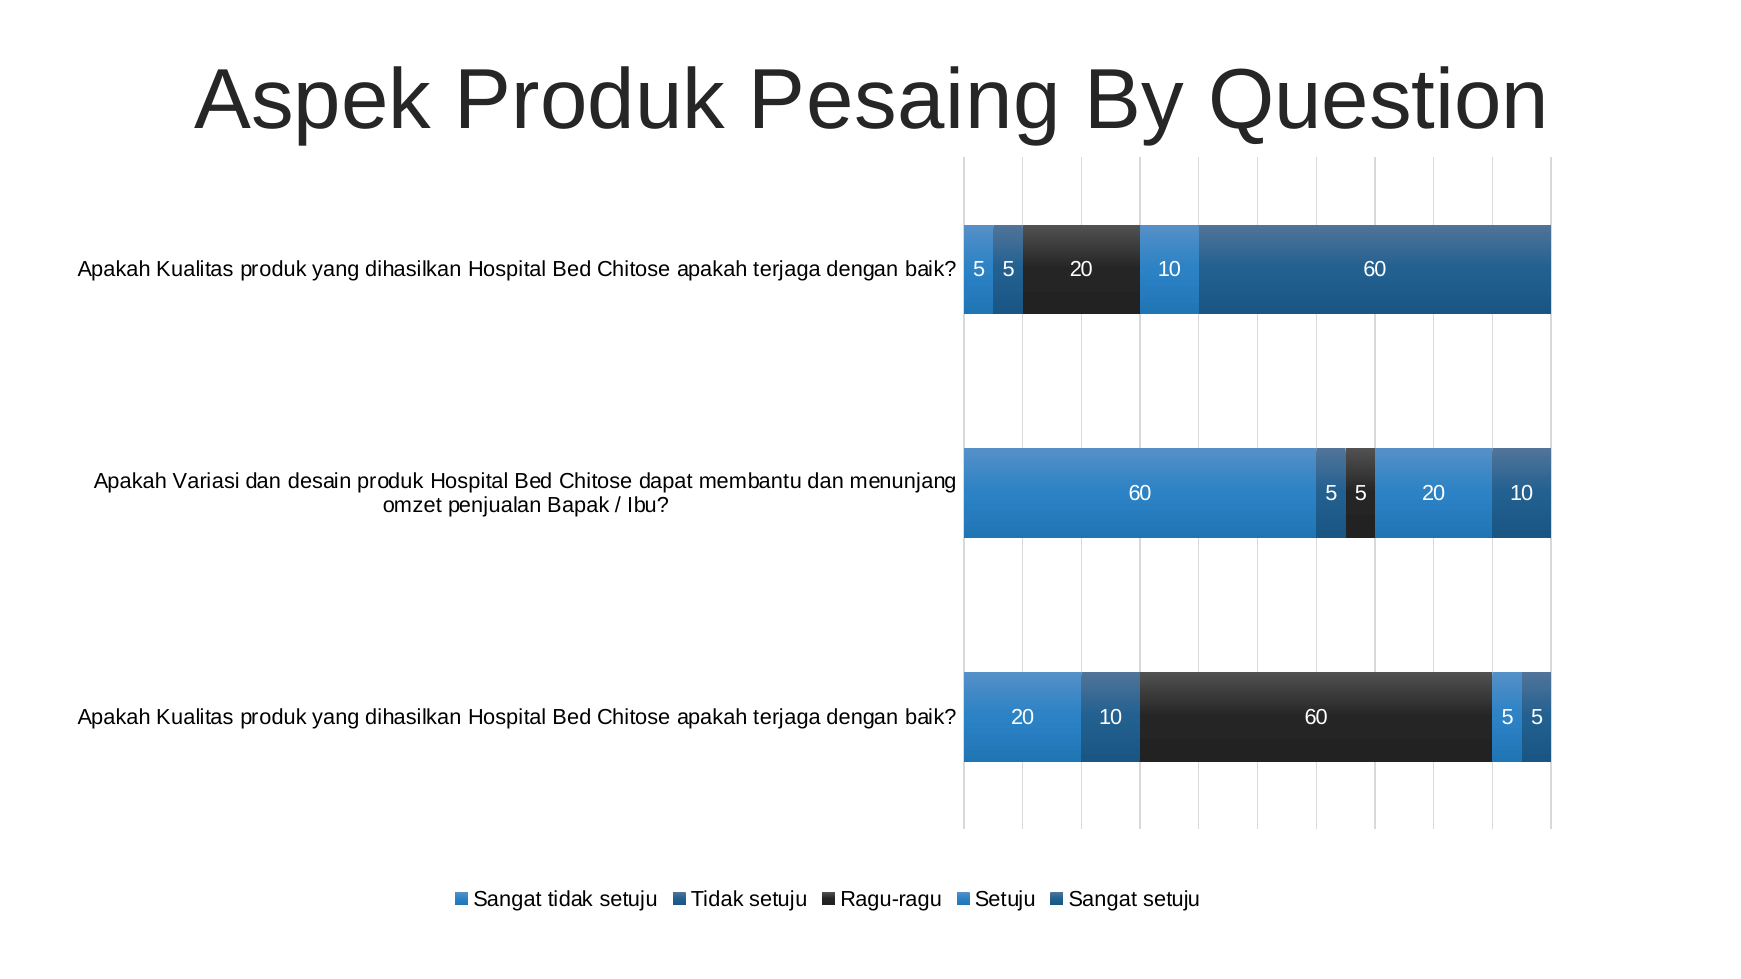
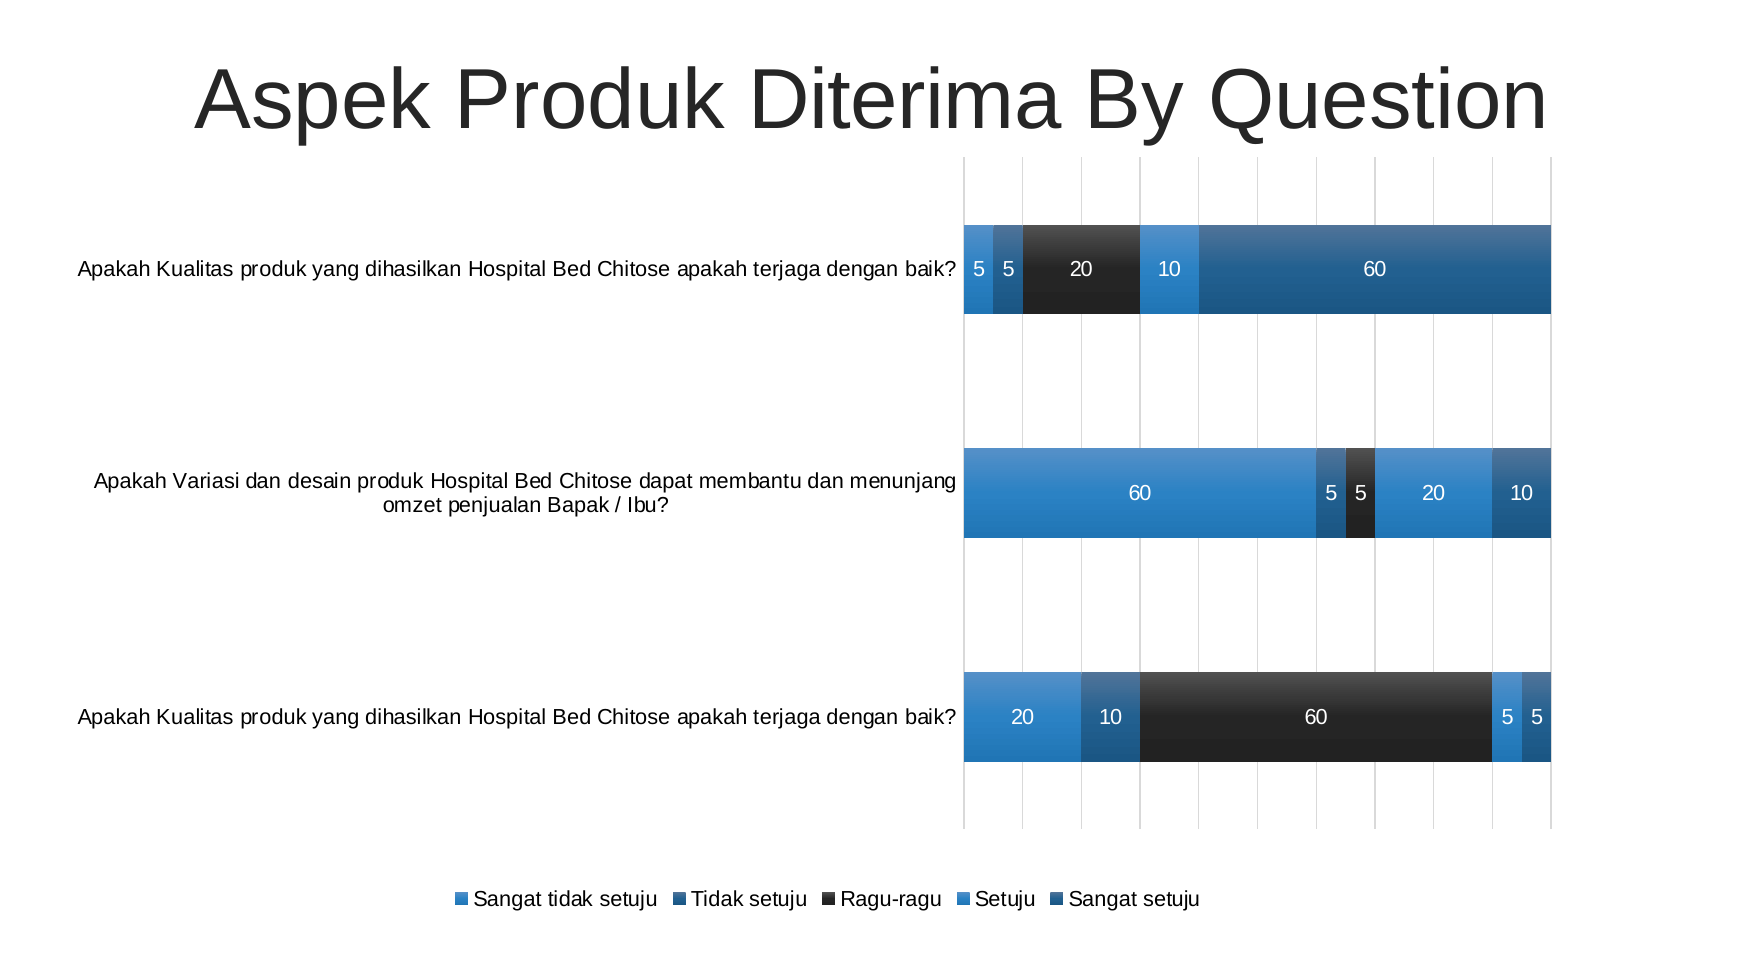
Pesaing: Pesaing -> Diterima (905, 100)
